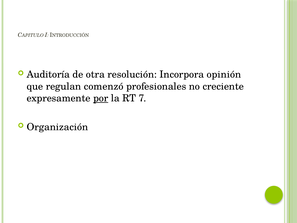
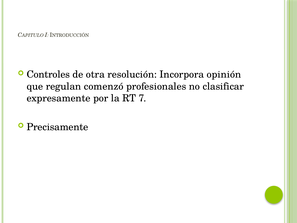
Auditoría: Auditoría -> Controles (48, 74)
creciente: creciente -> clasificar (223, 86)
por underline: present -> none (101, 98)
Organización: Organización -> Precisamente (57, 127)
